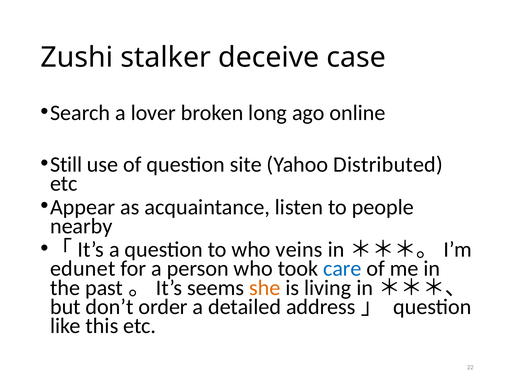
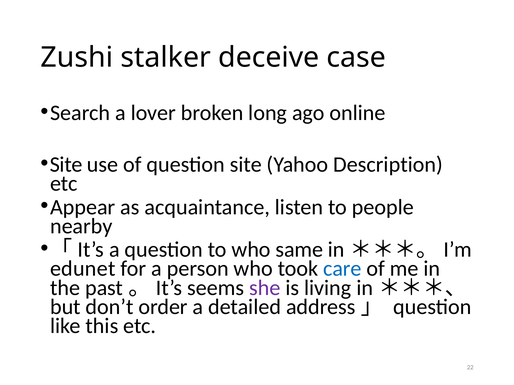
Still: Still -> Site (66, 165)
Distributed: Distributed -> Description (388, 165)
veins: veins -> same (299, 250)
she colour: orange -> purple (265, 288)
